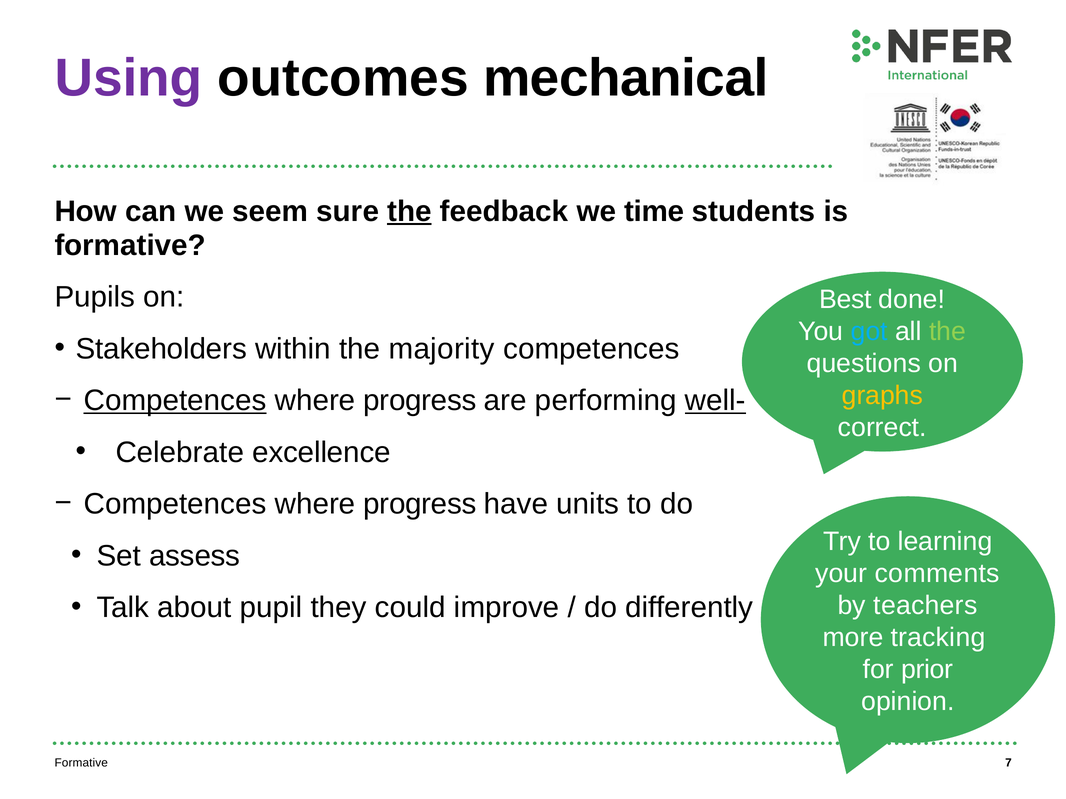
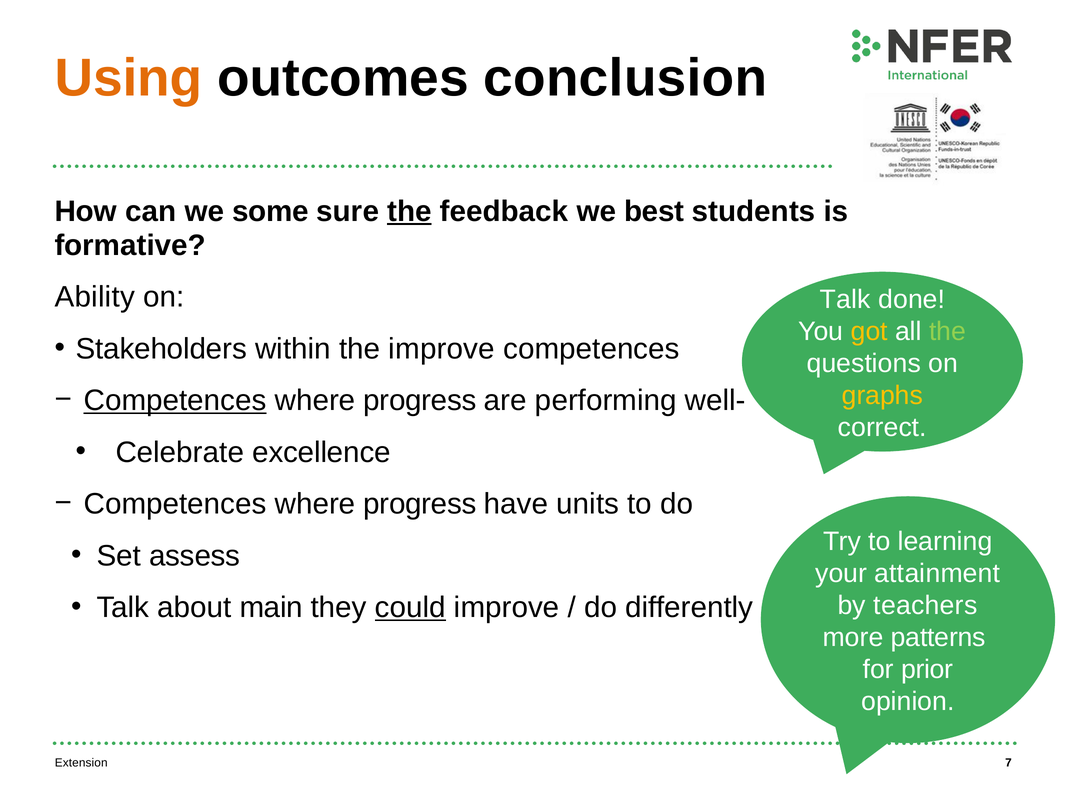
Using colour: purple -> orange (129, 78)
mechanical: mechanical -> conclusion (625, 78)
seem: seem -> some (270, 211)
time: time -> best (654, 211)
Pupils: Pupils -> Ability (95, 297)
Best: Best -> Talk (845, 300)
got colour: light blue -> yellow (869, 332)
the majority: majority -> improve (442, 349)
well- underline: present -> none (715, 401)
comments: comments -> attainment (937, 574)
pupil: pupil -> main (271, 608)
could underline: none -> present (410, 608)
tracking: tracking -> patterns (938, 638)
Formative: Formative -> Extension (81, 763)
